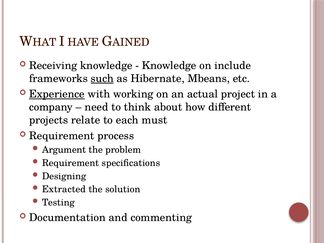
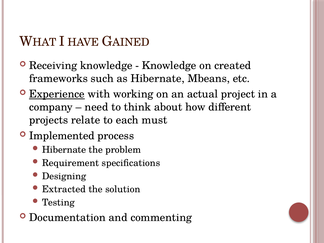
include: include -> created (233, 66)
such underline: present -> none (102, 78)
Requirement: Requirement -> Implemented (62, 136)
Argument: Argument -> Hibernate (64, 150)
